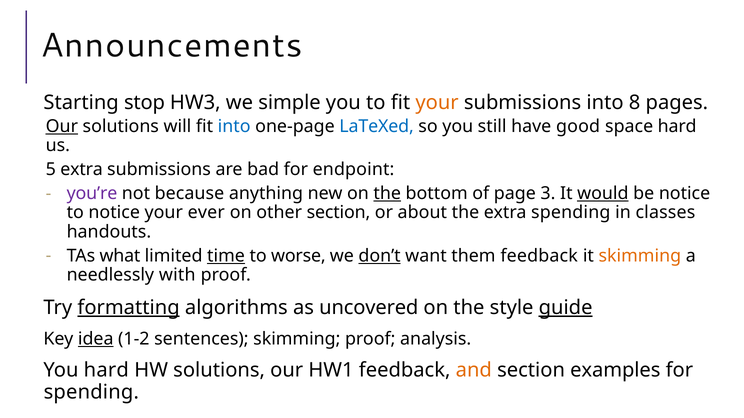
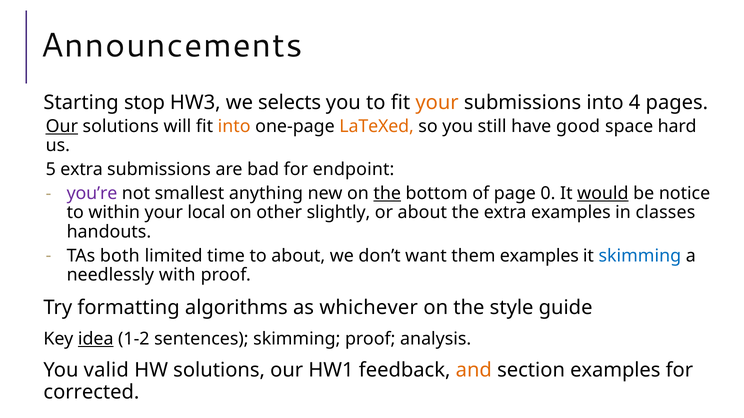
simple: simple -> selects (290, 103)
8: 8 -> 4 (635, 103)
into colour: blue -> orange (234, 127)
LaTeXed colour: blue -> orange (377, 127)
because: because -> smallest (189, 194)
3: 3 -> 0 (548, 194)
to notice: notice -> within (114, 213)
ever: ever -> local (206, 213)
other section: section -> slightly (338, 213)
extra spending: spending -> examples (571, 213)
what: what -> both (120, 256)
time underline: present -> none (226, 256)
to worse: worse -> about (298, 256)
don’t underline: present -> none (380, 256)
them feedback: feedback -> examples (539, 256)
skimming colour: orange -> blue (640, 256)
formatting underline: present -> none (129, 308)
uncovered: uncovered -> whichever (369, 308)
guide underline: present -> none (566, 308)
You hard: hard -> valid (106, 371)
spending: spending -> corrected (91, 392)
